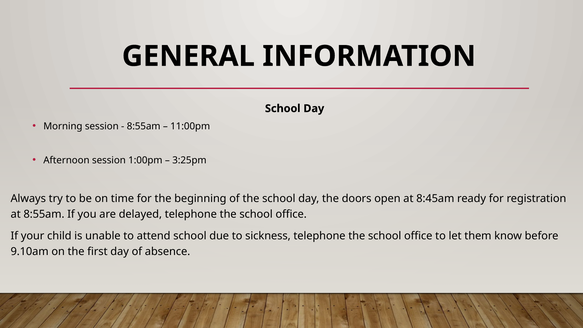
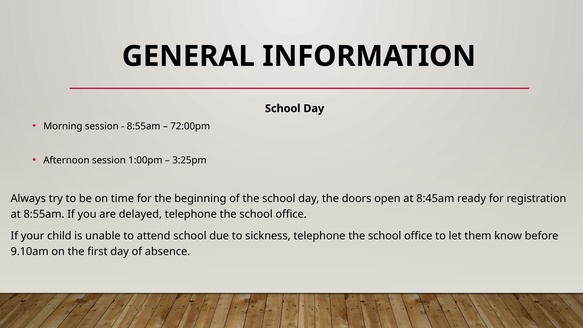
11:00pm: 11:00pm -> 72:00pm (190, 126)
